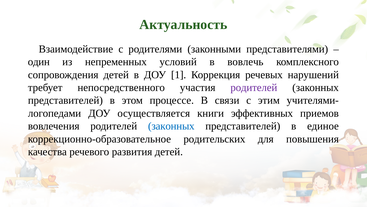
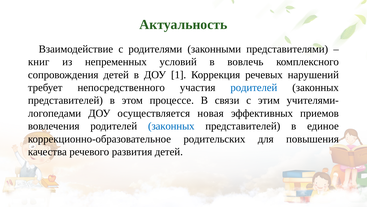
один: один -> книг (39, 62)
родителей colour: purple -> blue (254, 87)
книги: книги -> новая (211, 113)
